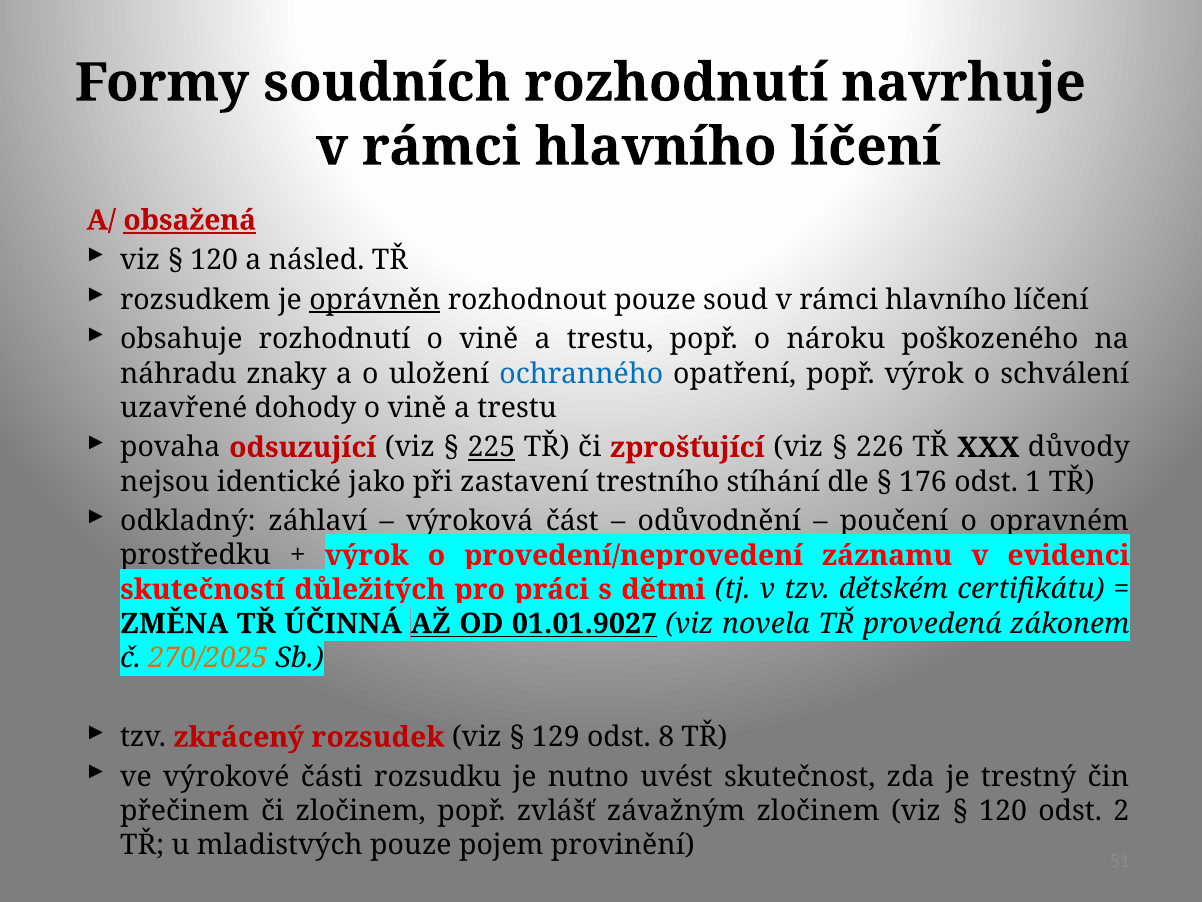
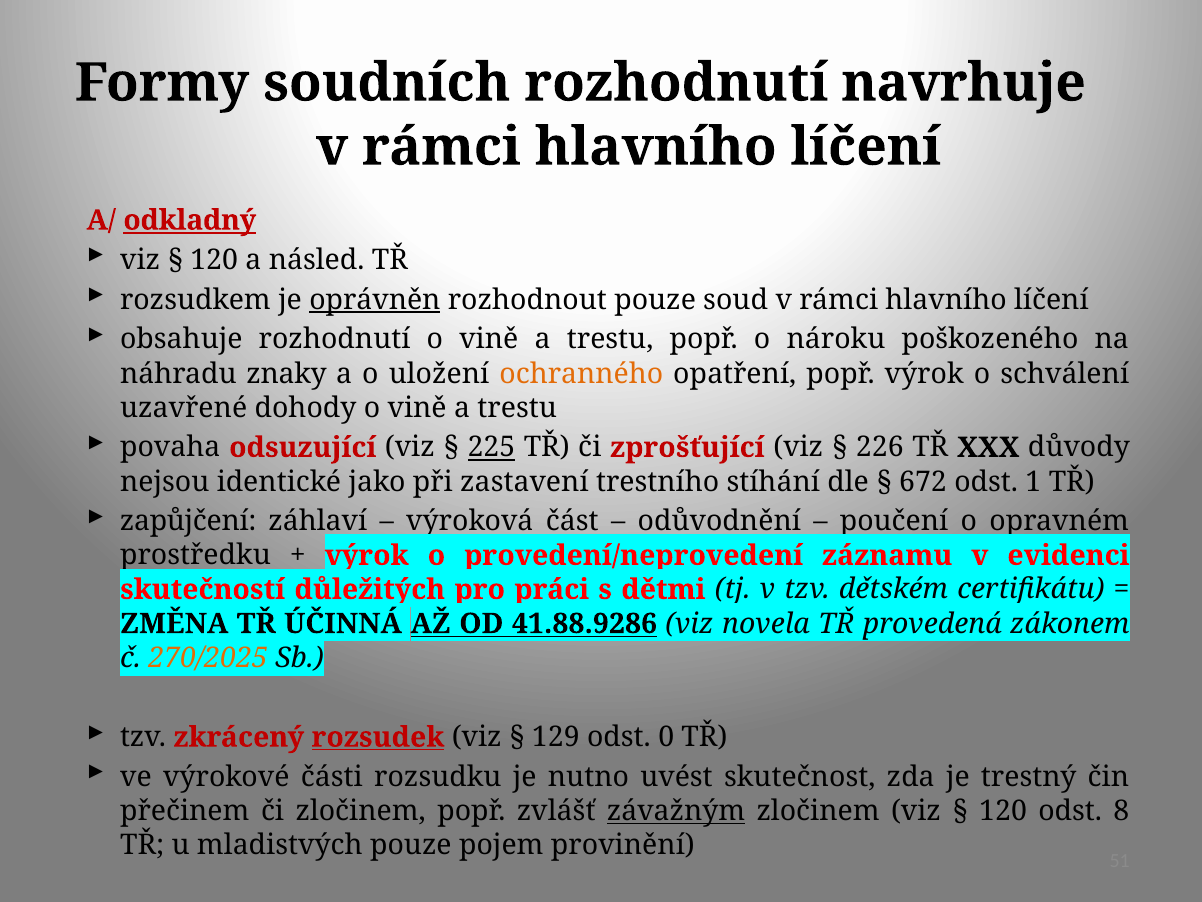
obsažená: obsažená -> odkladný (190, 220)
ochranného colour: blue -> orange (581, 373)
176: 176 -> 672 (923, 481)
odkladný: odkladný -> zapůjčení (188, 521)
01.01.9027: 01.01.9027 -> 41.88.9286 (584, 623)
rozsudek underline: none -> present (378, 737)
8: 8 -> 0 (666, 737)
závažným underline: none -> present (676, 811)
2: 2 -> 8 (1121, 811)
